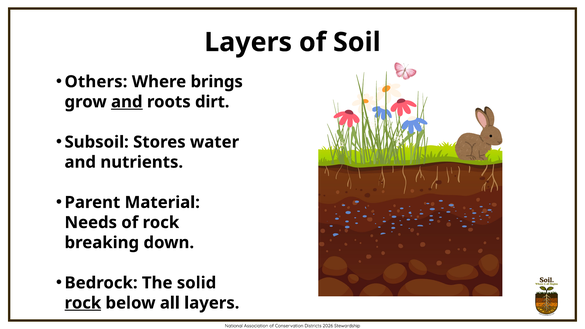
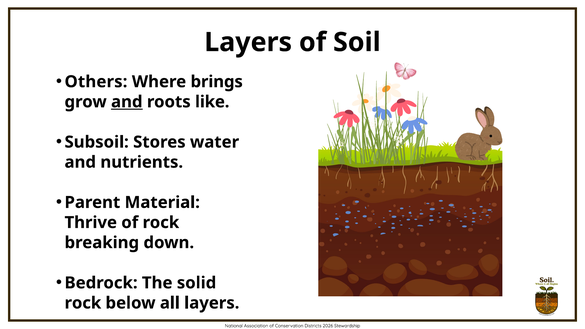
dirt: dirt -> like (212, 102)
Needs: Needs -> Thrive (91, 223)
rock underline: present -> none (83, 303)
